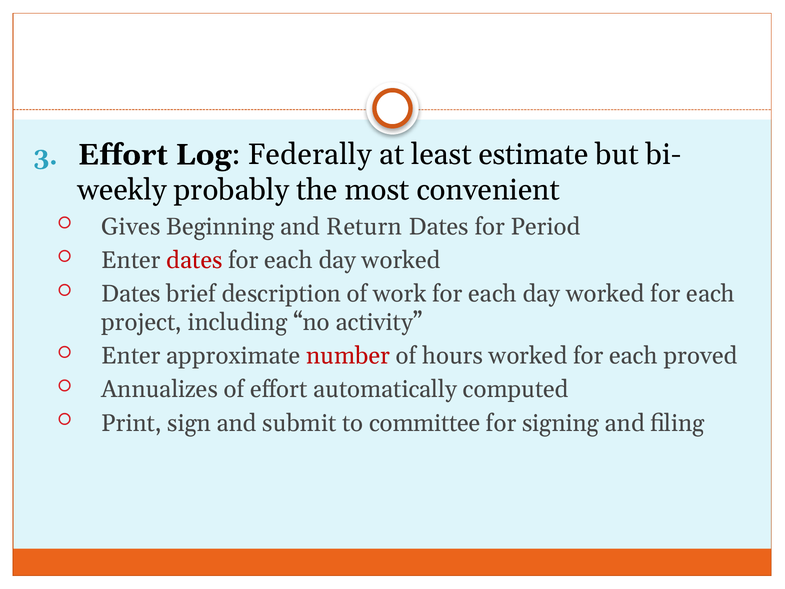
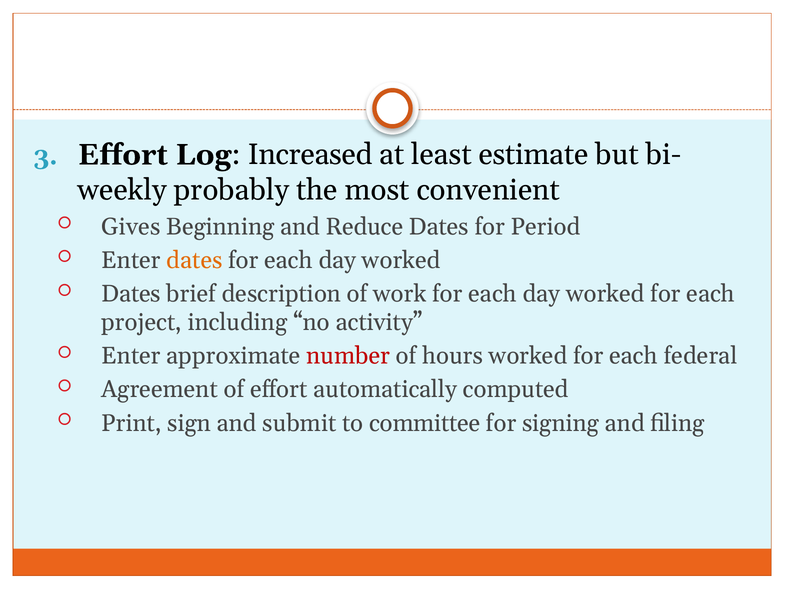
Federally: Federally -> Increased (310, 155)
Return: Return -> Reduce (365, 227)
dates colour: red -> orange (194, 260)
proved: proved -> federal (700, 356)
Annualizes: Annualizes -> Agreement (160, 389)
